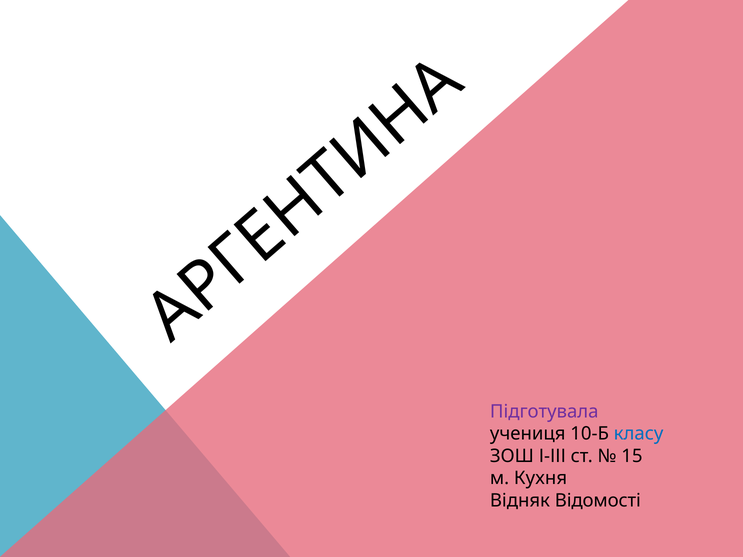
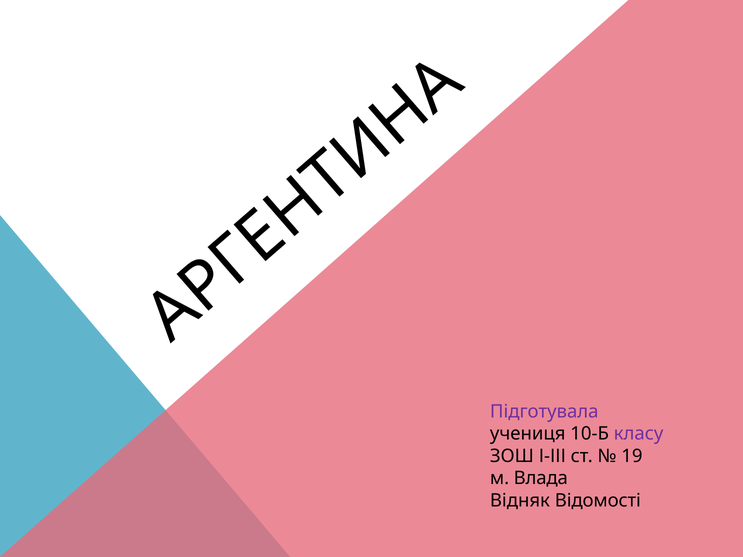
класу colour: blue -> purple (639, 434)
15: 15 -> 19 (632, 456)
Кухня: Кухня -> Влада (541, 479)
